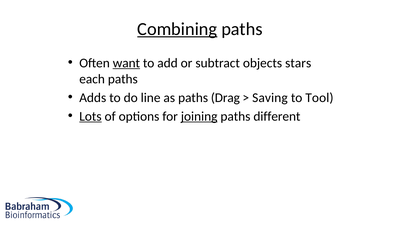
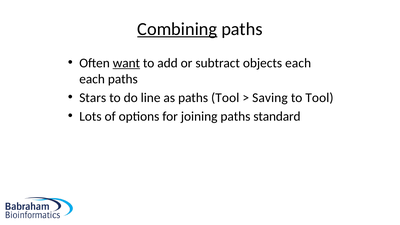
objects stars: stars -> each (298, 63)
Adds: Adds -> Stars (93, 98)
paths Drag: Drag -> Tool (225, 98)
Lots underline: present -> none (90, 116)
joining underline: present -> none (199, 116)
different: different -> standard (277, 116)
